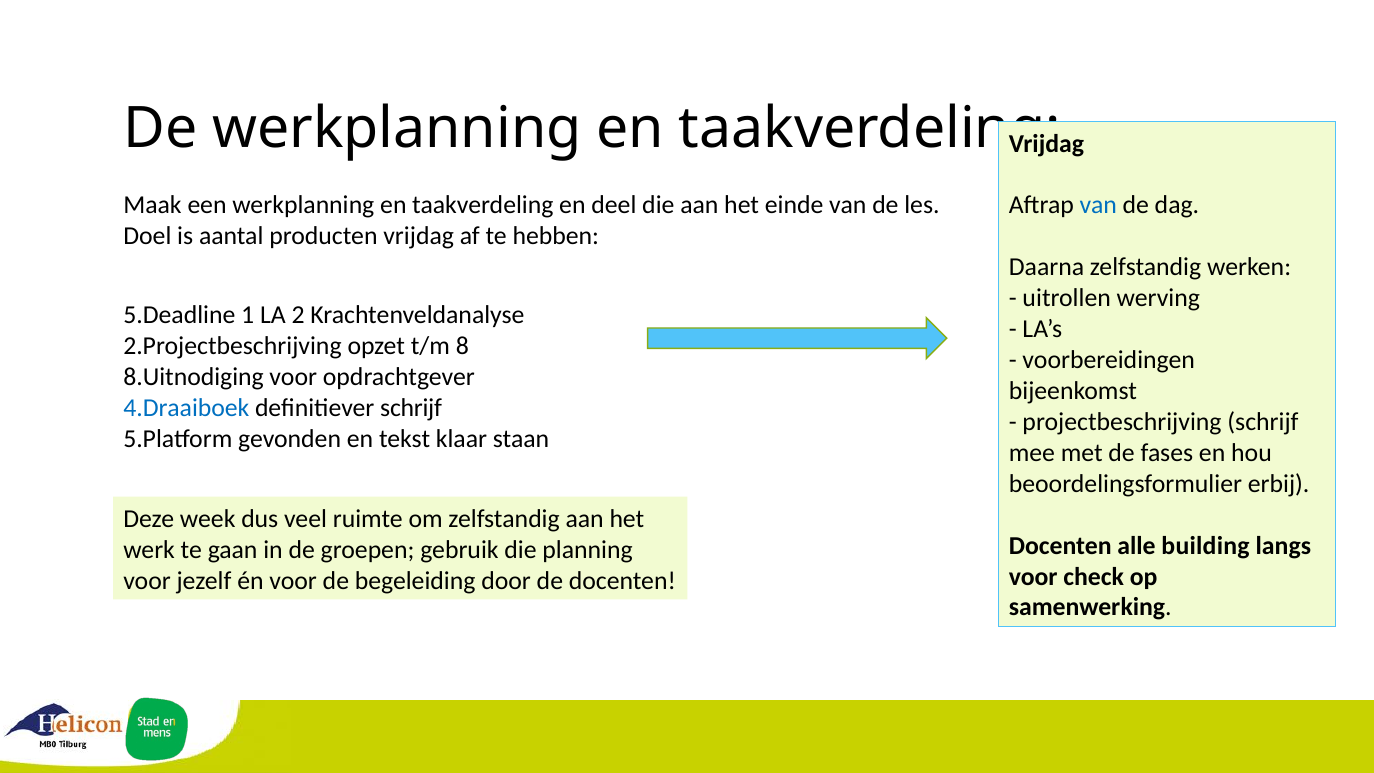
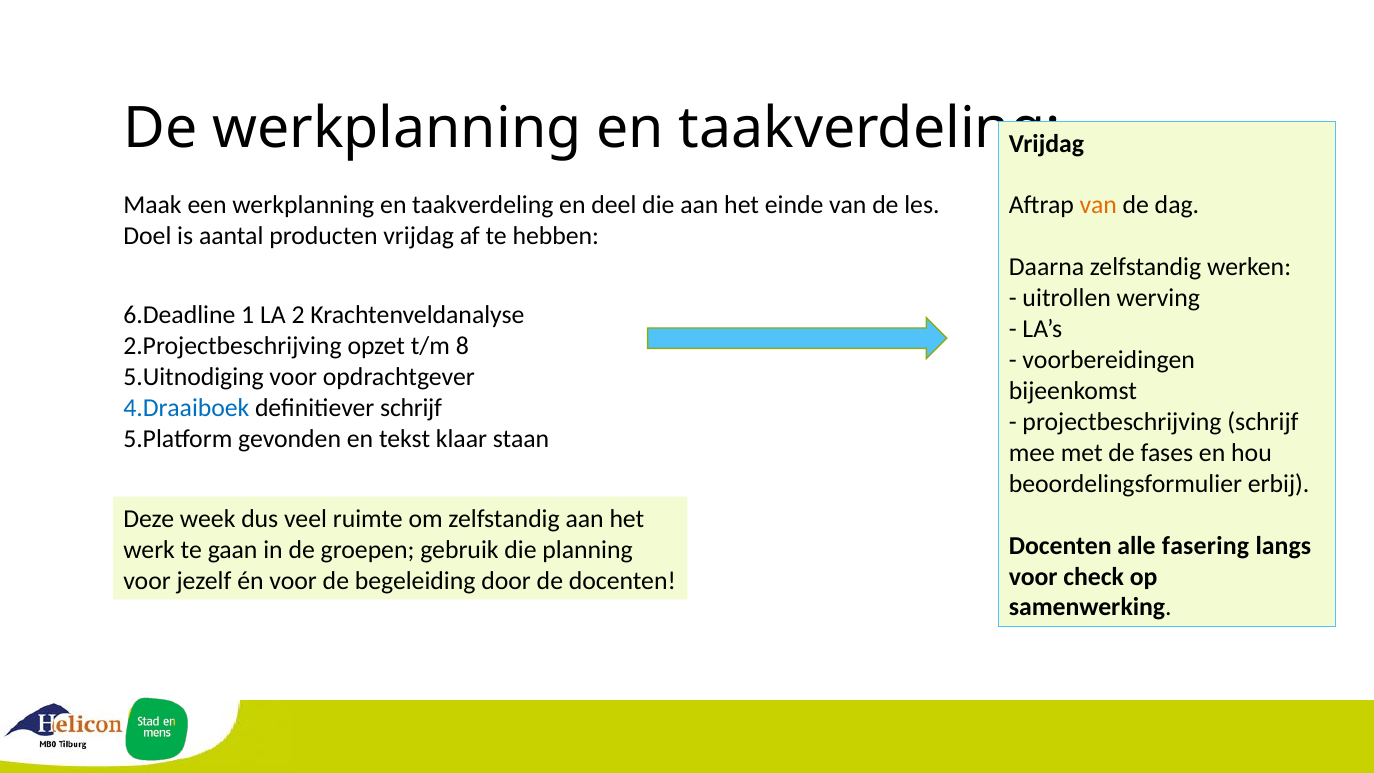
van colour: blue -> orange (1098, 205)
5.Deadline: 5.Deadline -> 6.Deadline (179, 315)
8.Uitnodiging: 8.Uitnodiging -> 5.Uitnodiging (194, 377)
building: building -> fasering (1206, 545)
